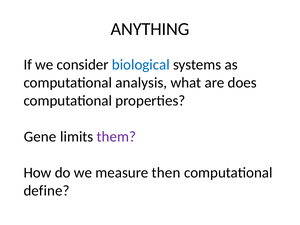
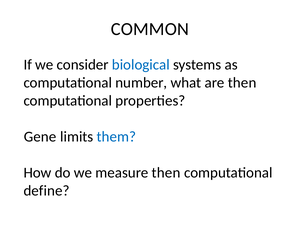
ANYTHING: ANYTHING -> COMMON (150, 29)
analysis: analysis -> number (141, 83)
are does: does -> then (242, 83)
them colour: purple -> blue (116, 137)
